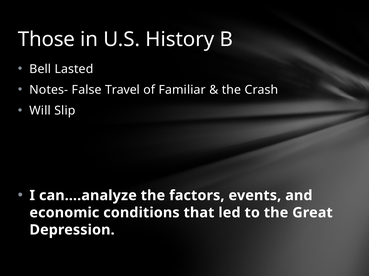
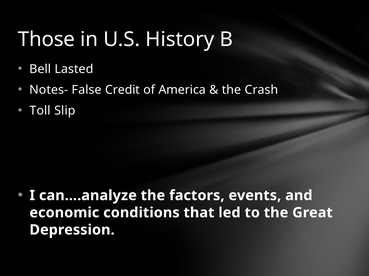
Travel: Travel -> Credit (122, 90)
Familiar: Familiar -> America (182, 90)
Will: Will -> Toll (40, 111)
